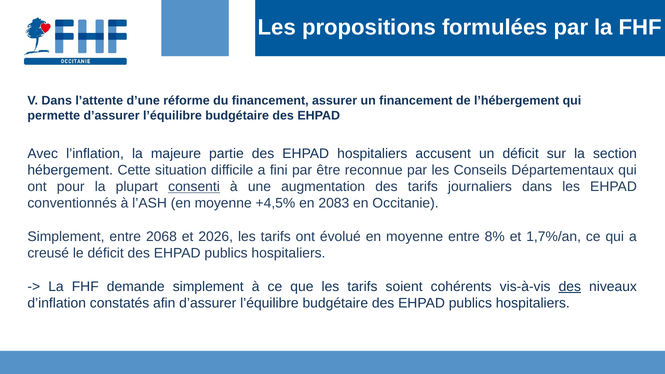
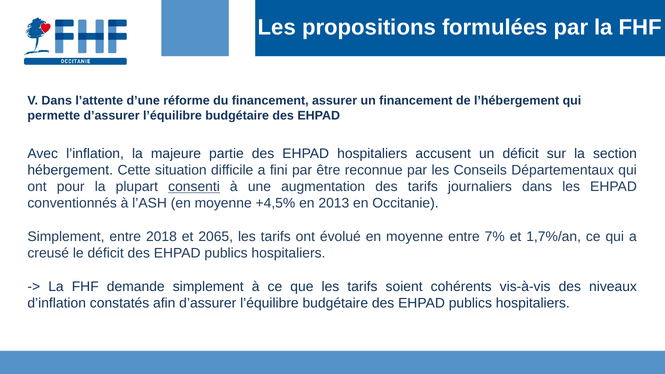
2083: 2083 -> 2013 (334, 203)
2068: 2068 -> 2018 (161, 237)
2026: 2026 -> 2065 (216, 237)
8%: 8% -> 7% (495, 237)
des underline: present -> none (570, 287)
